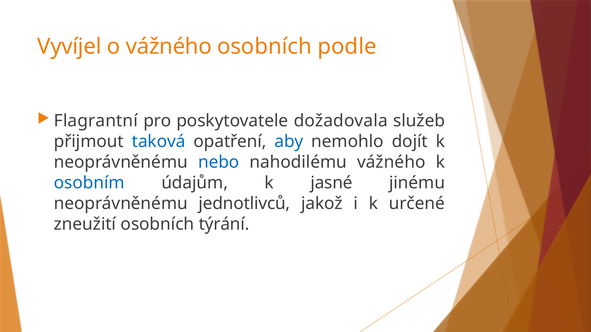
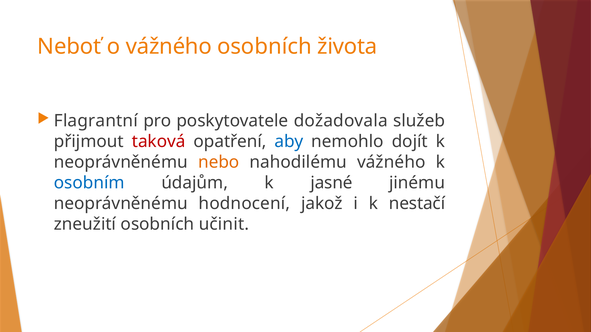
Vyvíjel: Vyvíjel -> Neboť (69, 47)
podle: podle -> života (347, 47)
taková colour: blue -> red (159, 142)
nebo colour: blue -> orange (219, 162)
jednotlivců: jednotlivců -> hodnocení (244, 204)
určené: určené -> nestačí (417, 204)
týrání: týrání -> učinit (224, 225)
